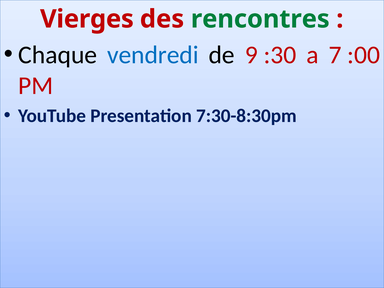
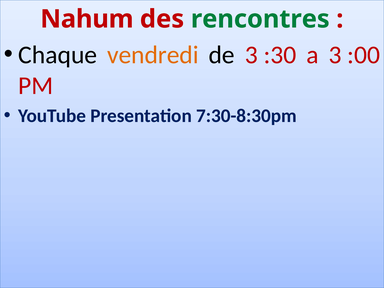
Vierges: Vierges -> Nahum (87, 19)
vendredi colour: blue -> orange (153, 55)
de 9: 9 -> 3 (251, 55)
a 7: 7 -> 3 (335, 55)
